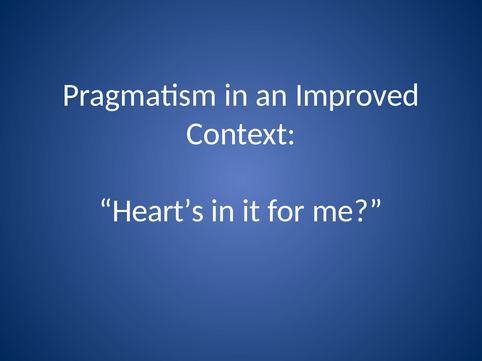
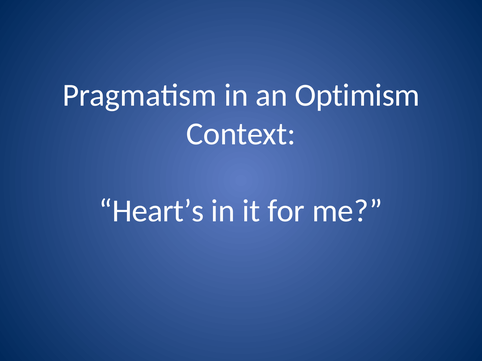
Improved: Improved -> Optimism (357, 95)
